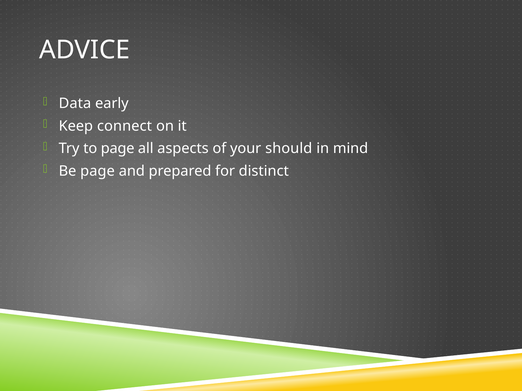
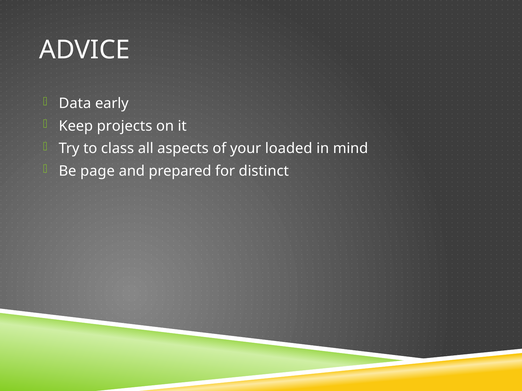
connect: connect -> projects (125, 126)
to page: page -> class (118, 149)
should: should -> loaded (289, 149)
